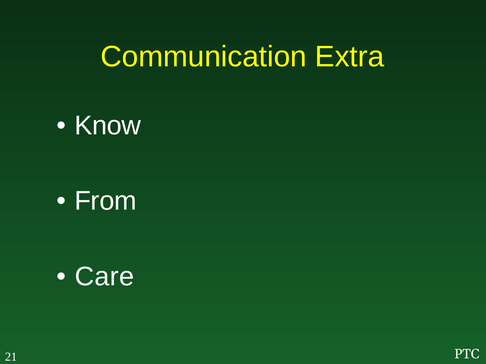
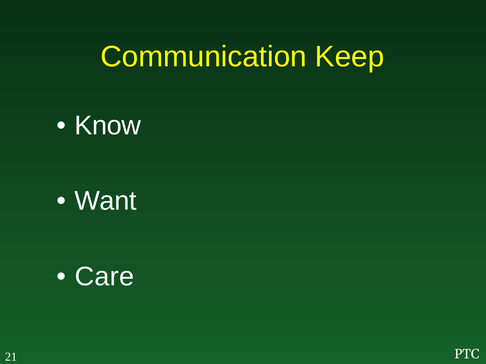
Extra: Extra -> Keep (350, 57)
From: From -> Want (106, 201)
